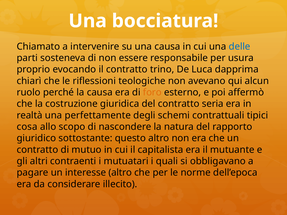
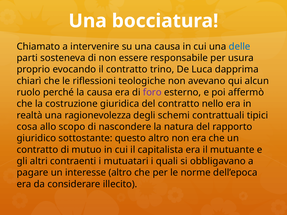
foro colour: orange -> purple (152, 92)
seria: seria -> nello (213, 104)
perfettamente: perfettamente -> ragionevolezza (98, 115)
